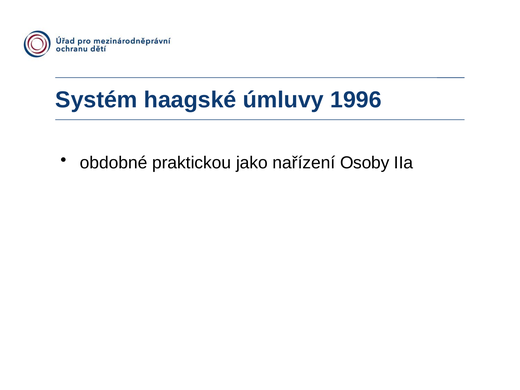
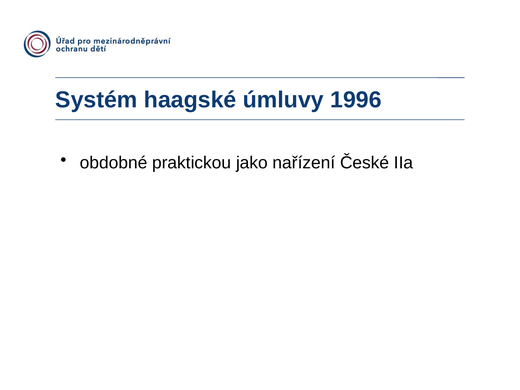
Osoby: Osoby -> České (365, 163)
